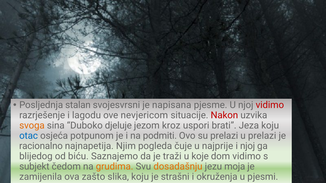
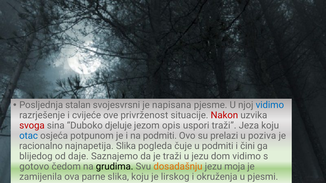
vidimo colour: red -> blue (270, 105)
lagodu: lagodu -> cvijeće (87, 116)
nevjericom: nevjericom -> privrženost (144, 116)
svoga colour: orange -> red (32, 126)
kroz: kroz -> opis (171, 126)
uspori brati: brati -> traži (224, 126)
u prelazi: prelazi -> poziva (262, 136)
najnapetija Njim: Njim -> Slika (126, 146)
u najprije: najprije -> podmiti (218, 146)
i njoj: njoj -> čini (248, 146)
biću: biću -> daje (78, 157)
u koje: koje -> jezu (200, 157)
subjekt: subjekt -> gotovo (34, 167)
grudima colour: orange -> black (115, 167)
zašto: zašto -> parne (94, 177)
strašni: strašni -> lirskog (175, 177)
